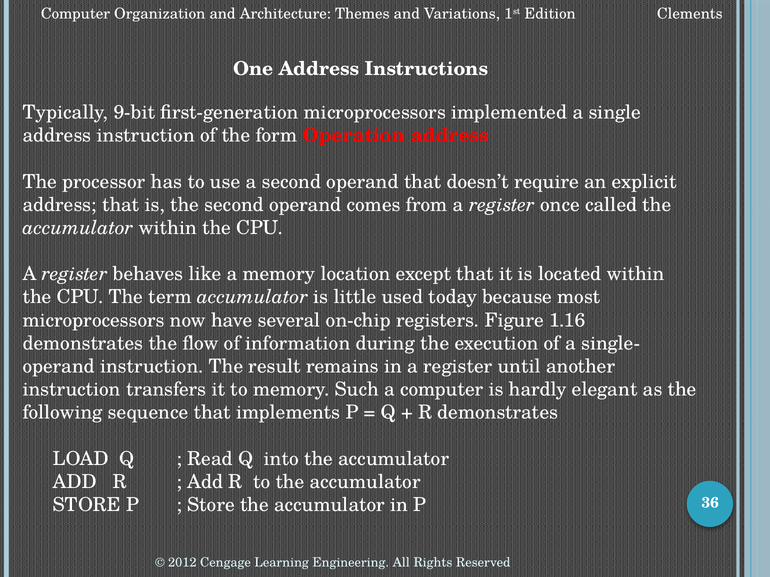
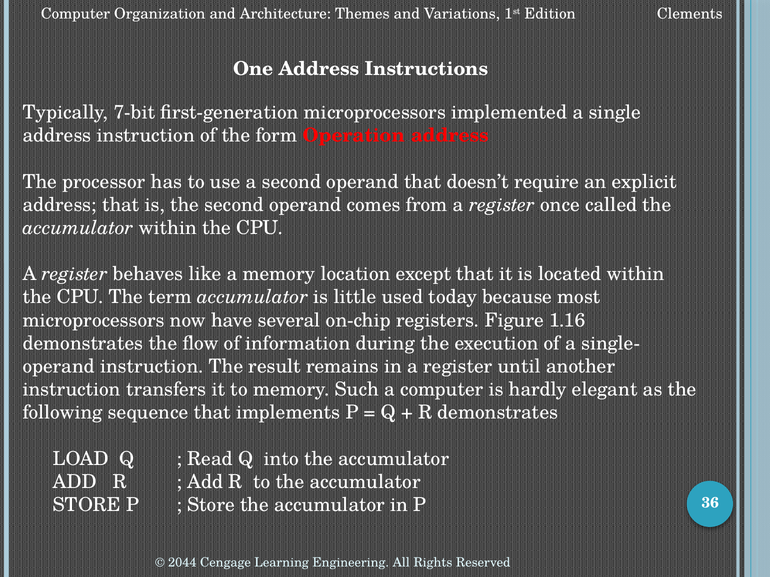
9-bit: 9-bit -> 7-bit (134, 113)
2012: 2012 -> 2044 (182, 563)
